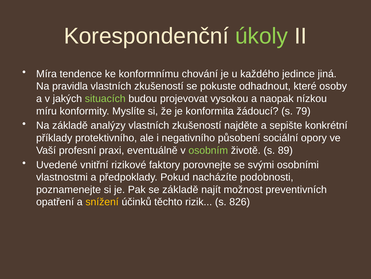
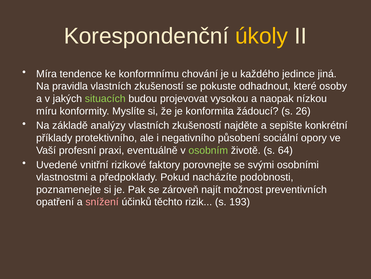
úkoly colour: light green -> yellow (262, 36)
79: 79 -> 26 (303, 111)
89: 89 -> 64 (285, 150)
se základě: základě -> zároveň (180, 189)
snížení colour: yellow -> pink (102, 202)
826: 826 -> 193 (240, 202)
